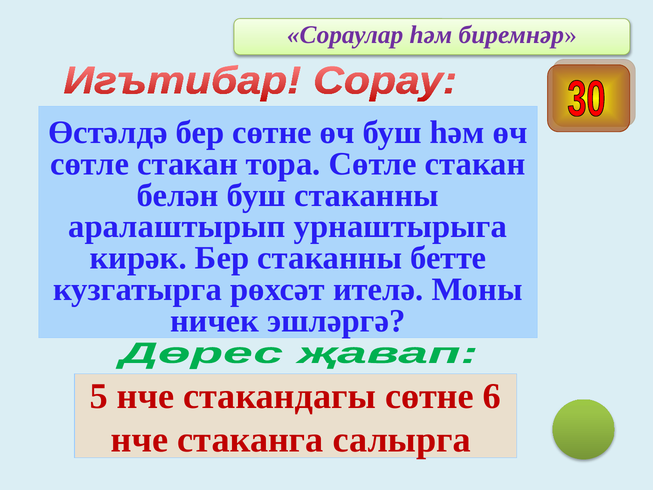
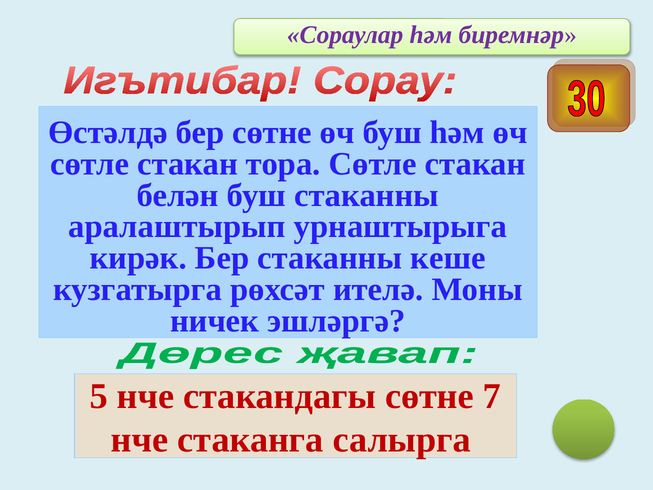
бетте: бетте -> кеше (448, 258)
6: 6 -> 7 (492, 396)
